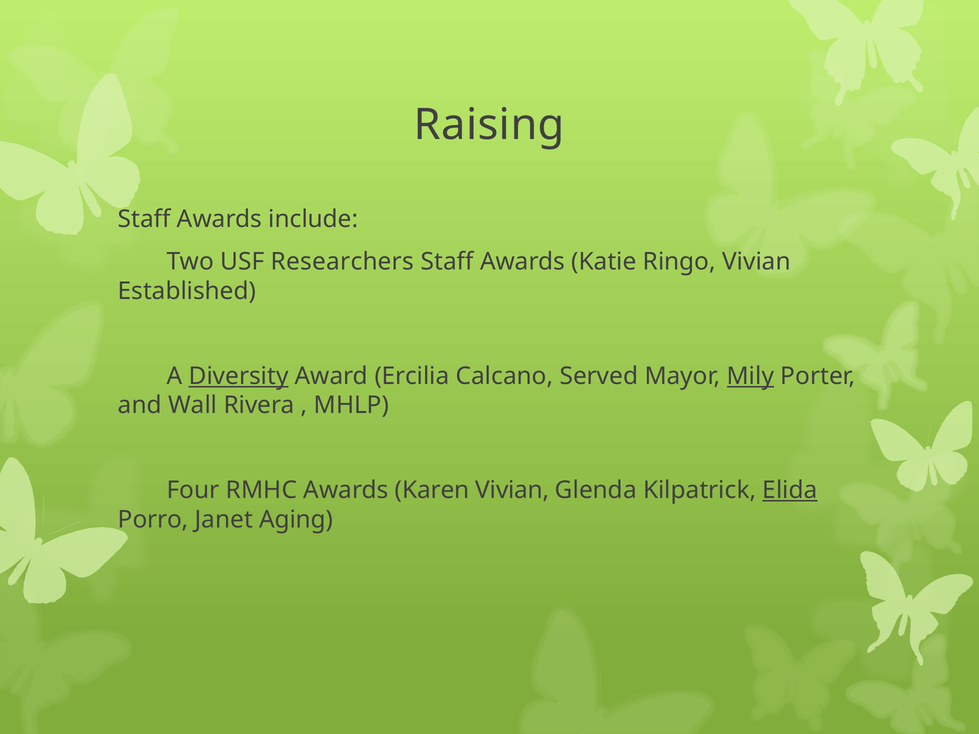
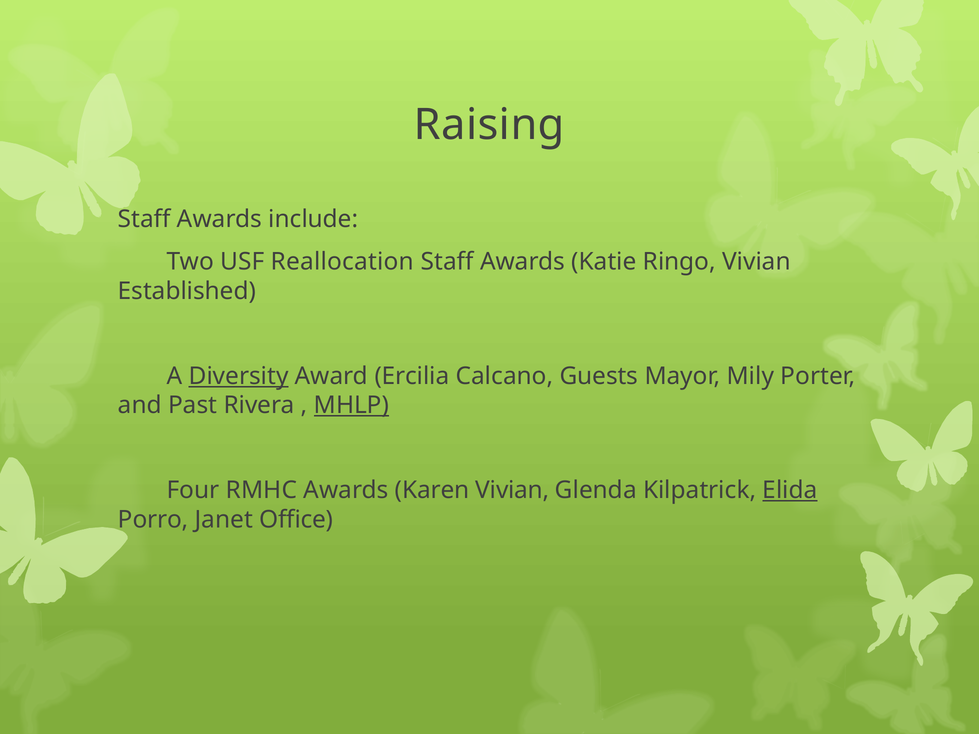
Researchers: Researchers -> Reallocation (342, 262)
Served: Served -> Guests (599, 376)
Mily underline: present -> none (750, 376)
Wall: Wall -> Past (193, 406)
MHLP underline: none -> present (351, 406)
Aging: Aging -> Office (296, 520)
